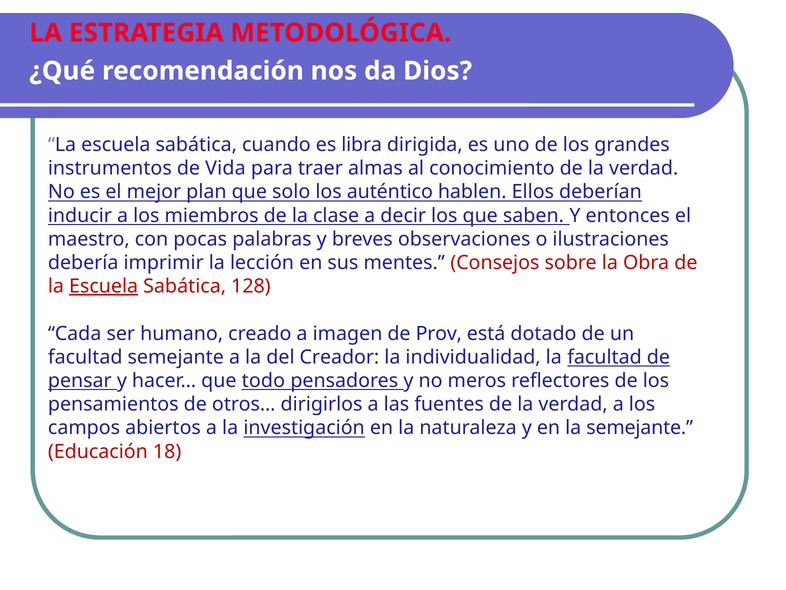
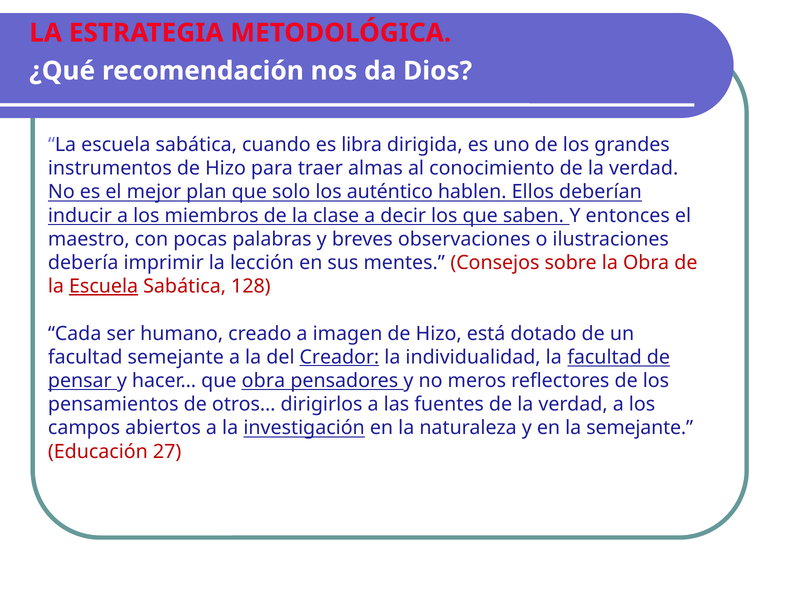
instrumentos de Vida: Vida -> Hizo (226, 168)
imagen de Prov: Prov -> Hizo (439, 333)
Creador underline: none -> present (339, 357)
que todo: todo -> obra (263, 380)
18: 18 -> 27 (167, 451)
